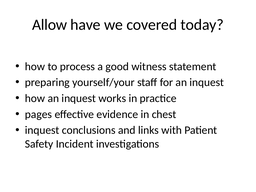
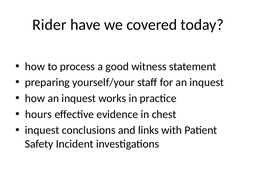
Allow: Allow -> Rider (49, 25)
pages: pages -> hours (38, 114)
